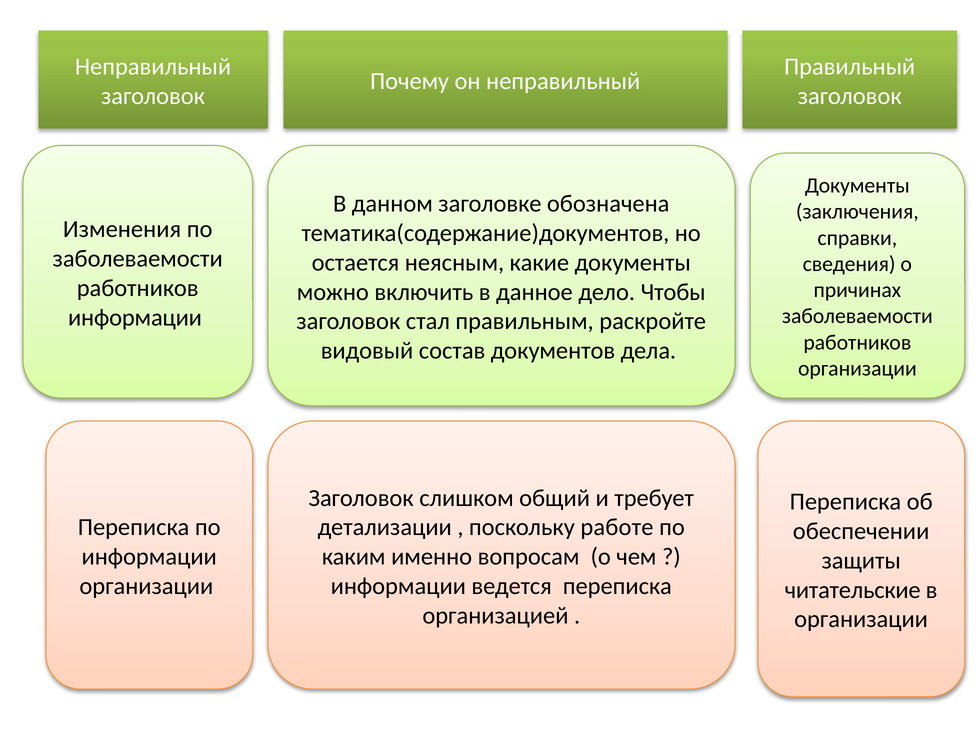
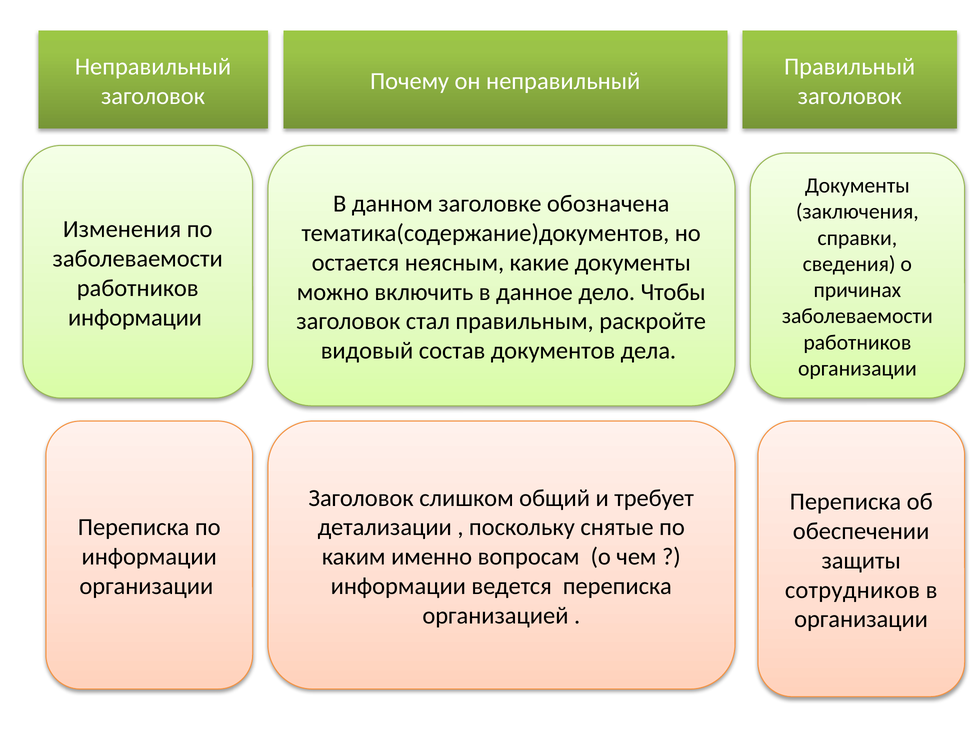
работе: работе -> снятые (617, 527)
читательские: читательские -> сотрудников (852, 590)
